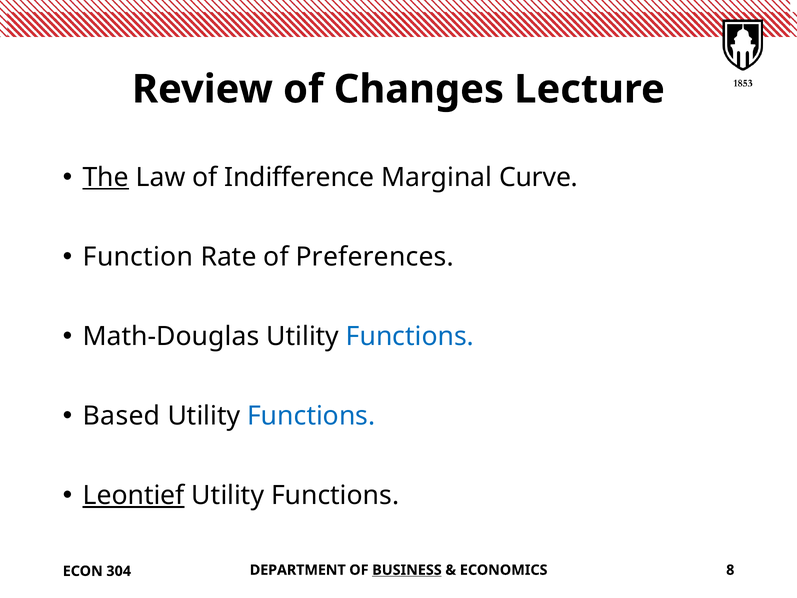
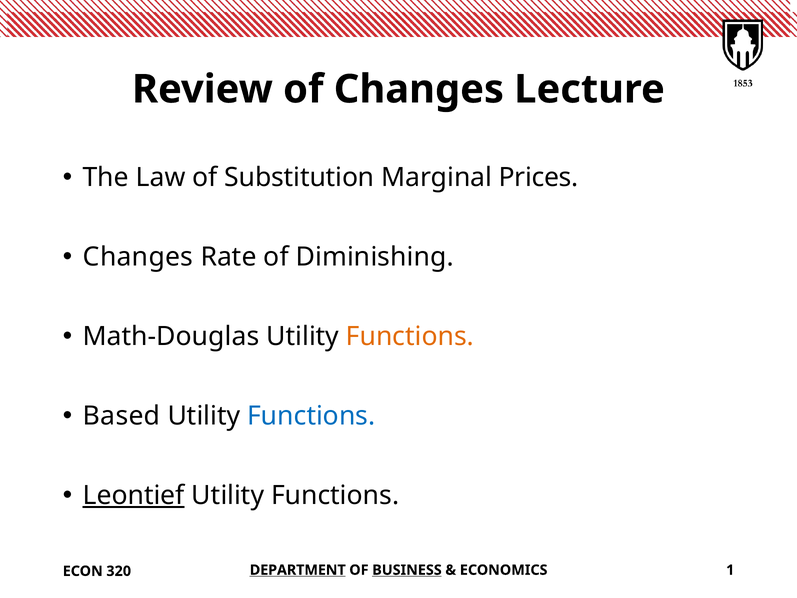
The underline: present -> none (106, 177)
Indifference: Indifference -> Substitution (299, 177)
Curve: Curve -> Prices (539, 177)
Function: Function -> Changes (138, 257)
Preferences: Preferences -> Diminishing (375, 257)
Functions colour: blue -> orange (410, 336)
DEPARTMENT underline: none -> present (298, 570)
8: 8 -> 1 (730, 570)
304: 304 -> 320 (119, 571)
